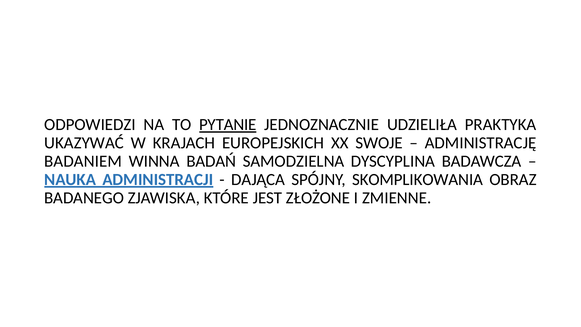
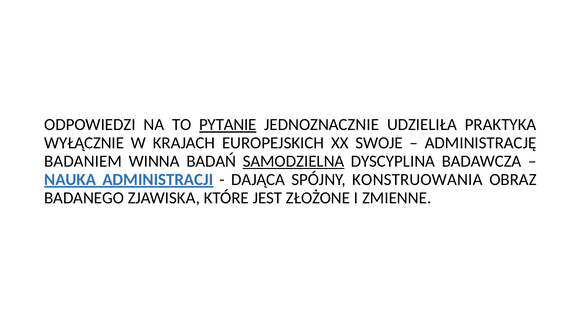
UKAZYWAĆ: UKAZYWAĆ -> WYŁĄCZNIE (84, 143)
SAMODZIELNA underline: none -> present (294, 161)
SKOMPLIKOWANIA: SKOMPLIKOWANIA -> KONSTRUOWANIA (417, 180)
